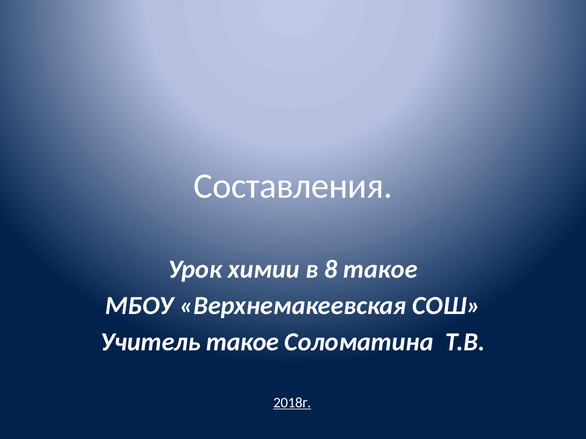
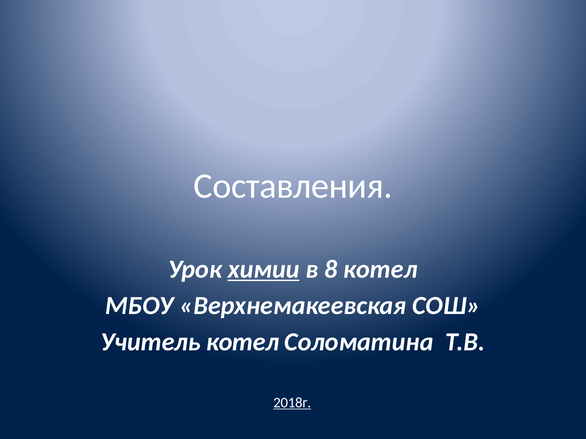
химии underline: none -> present (264, 269)
8 такое: такое -> котел (380, 269)
Учитель такое: такое -> котел (243, 342)
